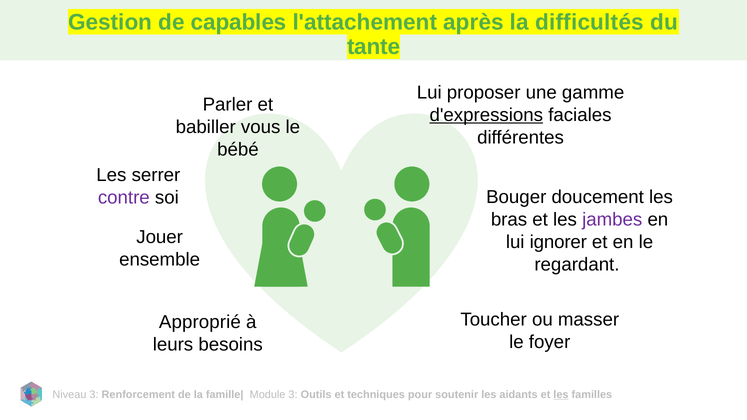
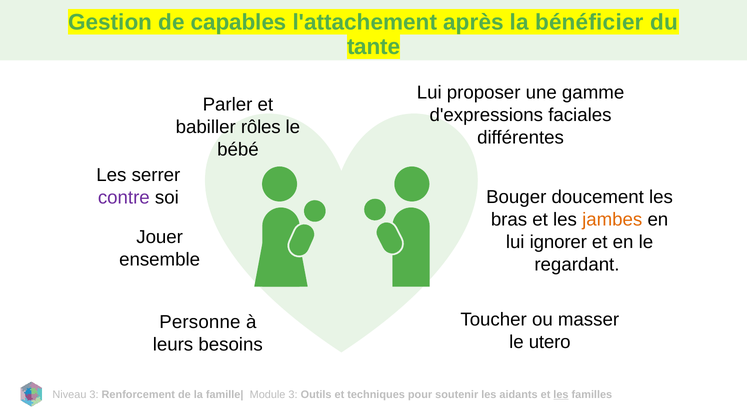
difficultés: difficultés -> bénéficier (589, 22)
d'expressions underline: present -> none (486, 115)
vous: vous -> rôles (261, 127)
jambes colour: purple -> orange (612, 220)
Approprié: Approprié -> Personne (200, 322)
foyer: foyer -> utero (550, 342)
